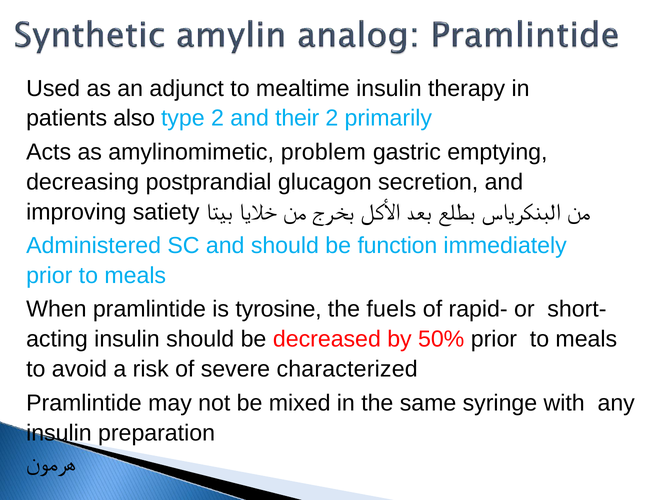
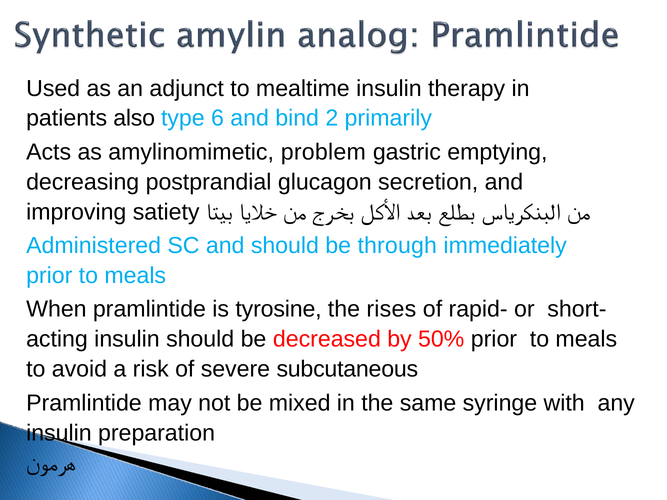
type 2: 2 -> 6 (217, 118)
their: their -> bind (297, 118)
function: function -> through (397, 246)
fuels: fuels -> rises (391, 309)
characterized: characterized -> subcutaneous (347, 369)
